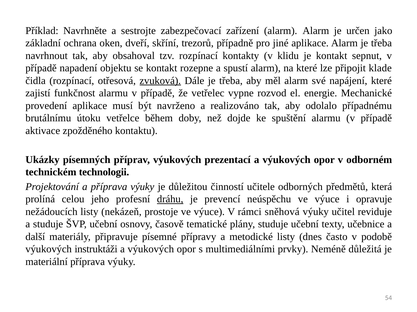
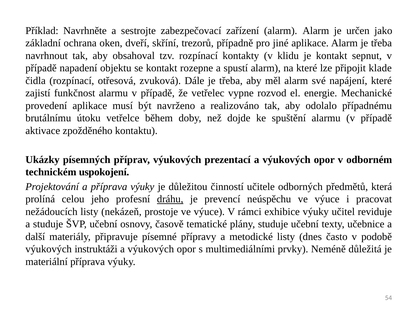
zvuková underline: present -> none (160, 81)
technologii: technologii -> uspokojení (104, 173)
opravuje: opravuje -> pracovat (374, 200)
sněhová: sněhová -> exhibice (282, 212)
